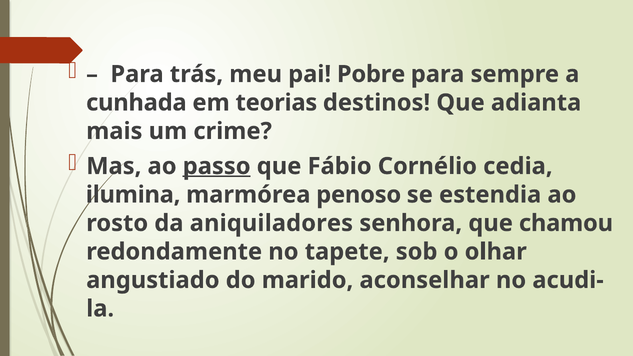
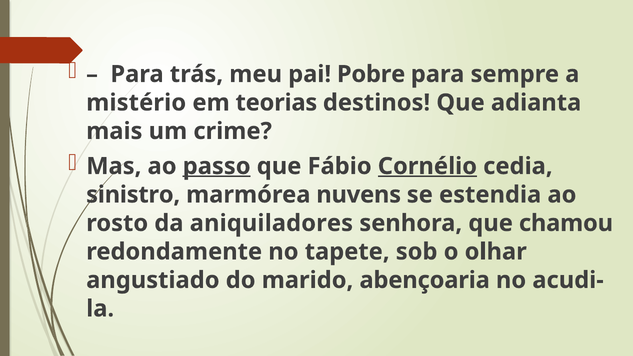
cunhada: cunhada -> mistério (136, 103)
Cornélio underline: none -> present (427, 166)
ilumina: ilumina -> sinistro (133, 195)
penoso: penoso -> nuvens (359, 195)
aconselhar: aconselhar -> abençoaria (425, 280)
